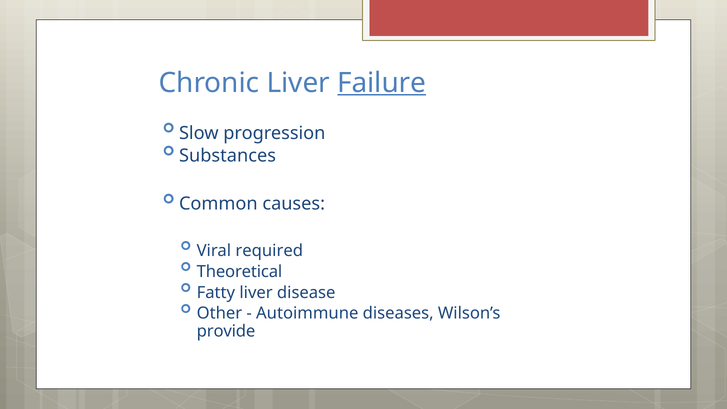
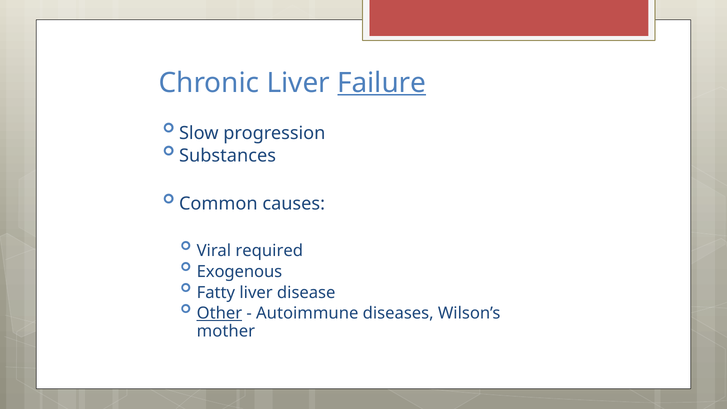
Theoretical: Theoretical -> Exogenous (239, 272)
Other underline: none -> present (219, 313)
provide: provide -> mother (226, 331)
